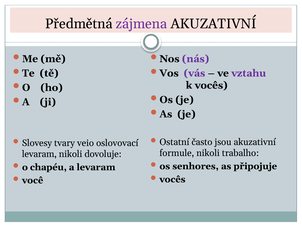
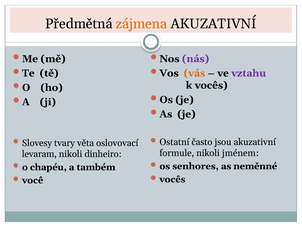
zájmena colour: purple -> orange (141, 24)
vás colour: purple -> orange (194, 73)
veio: veio -> věta (86, 143)
trabalho: trabalho -> jménem (240, 153)
dovoluje: dovoluje -> dinheiro (103, 154)
připojuje: připojuje -> neměnné (255, 166)
a levaram: levaram -> também (96, 167)
